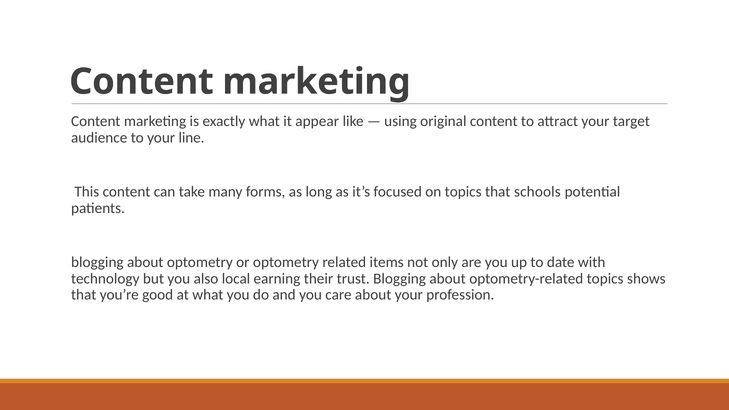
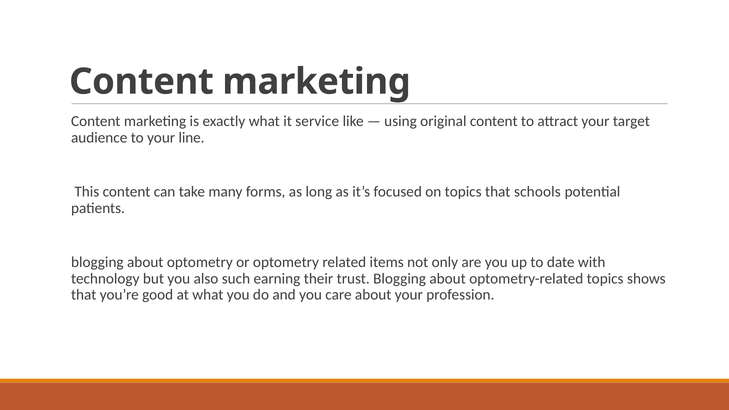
appear: appear -> service (317, 121)
local: local -> such (236, 279)
